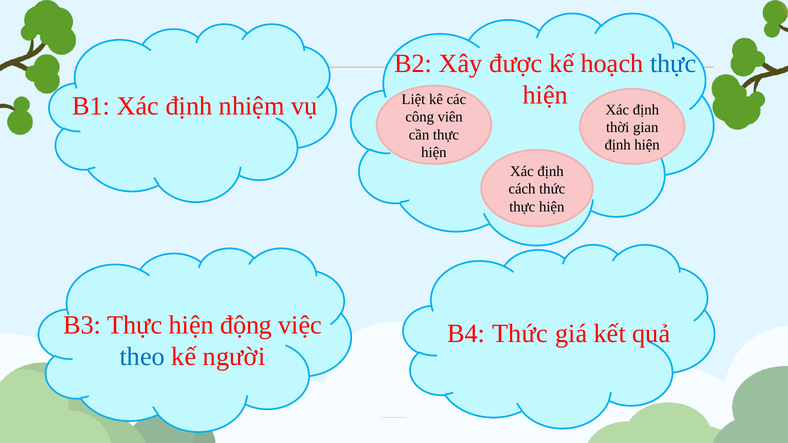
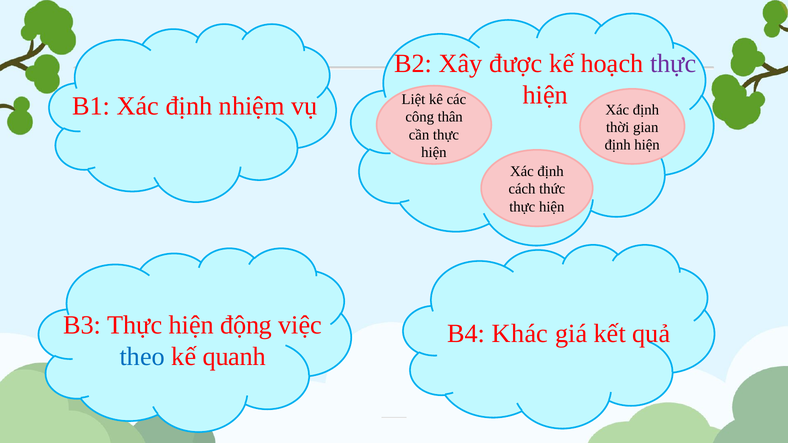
thực colour: blue -> purple (673, 64)
viên: viên -> thân (450, 117)
B4 Thức: Thức -> Khác (520, 334)
người: người -> quanh (234, 357)
